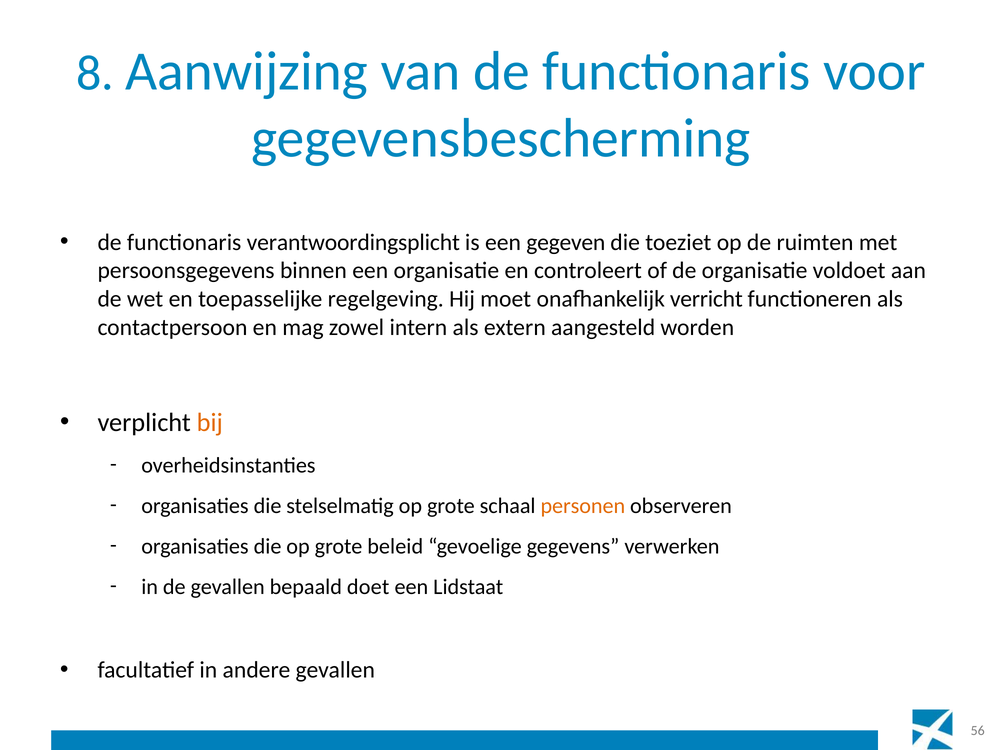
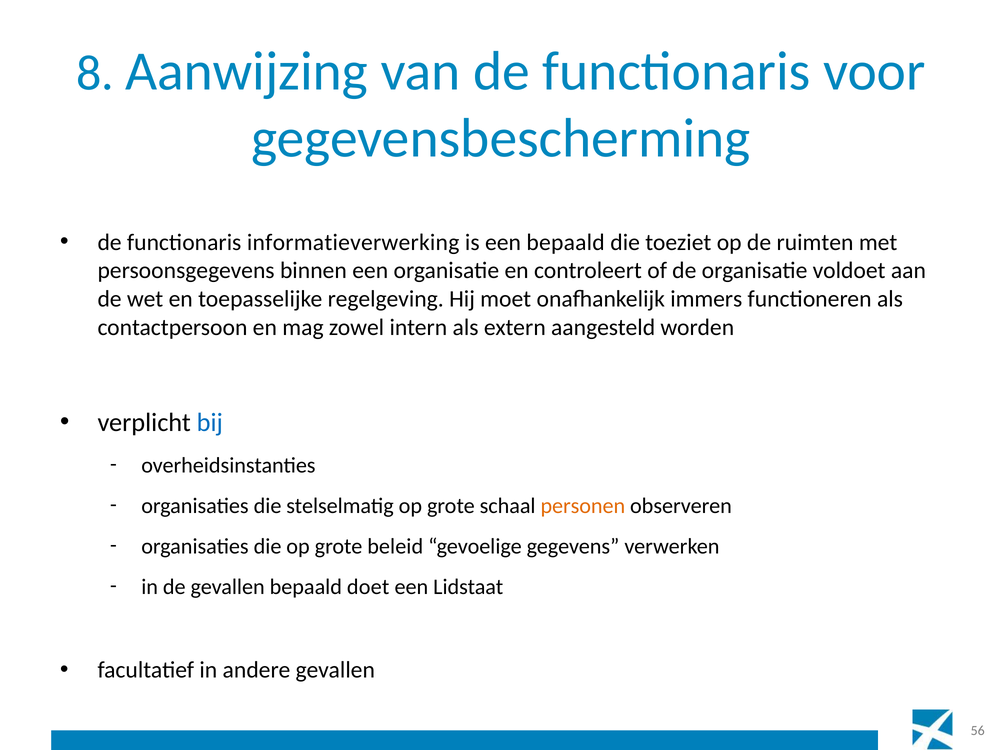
verantwoordingsplicht: verantwoordingsplicht -> informatieverwerking (353, 242)
een gegeven: gegeven -> bepaald (566, 242)
verricht: verricht -> immers (706, 299)
bij colour: orange -> blue (210, 422)
